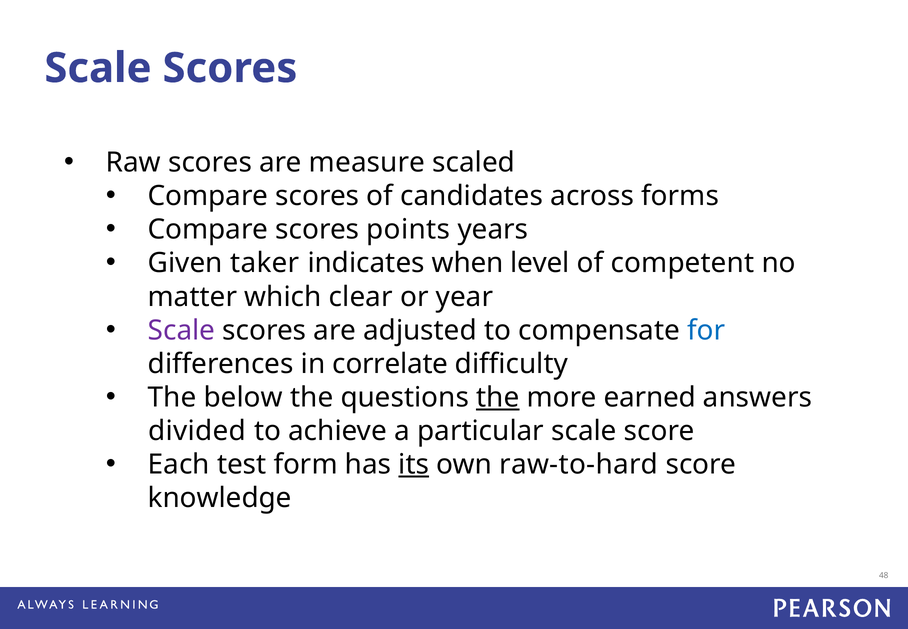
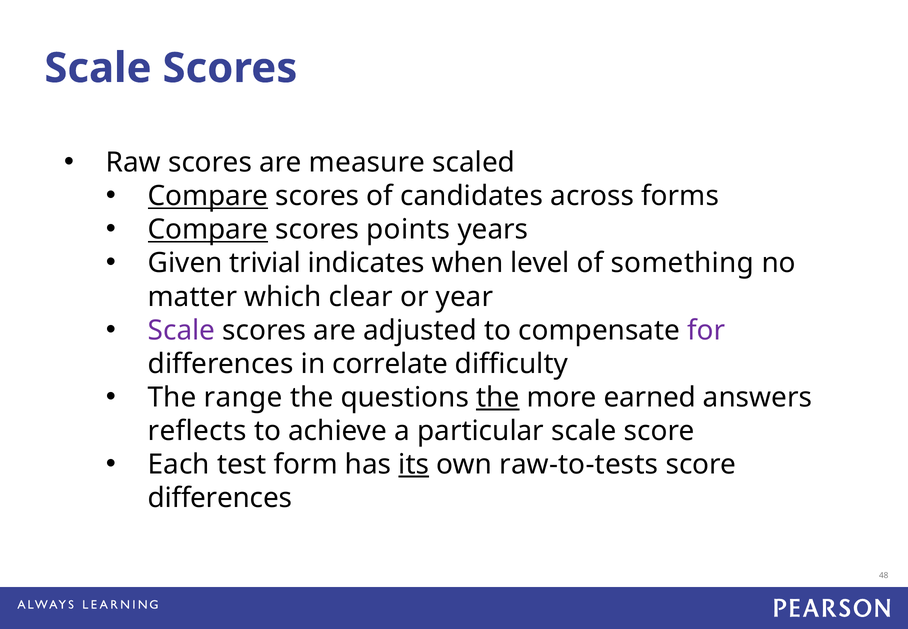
Compare underline: none -> present (208, 196)
Compare underline: none -> present (208, 230)
taker: taker -> trivial (265, 263)
competent: competent -> something (682, 263)
for colour: blue -> purple (706, 330)
below: below -> range (243, 397)
divided: divided -> reflects (197, 431)
raw-to-hard: raw-to-hard -> raw-to-tests (579, 464)
knowledge: knowledge -> differences (220, 498)
